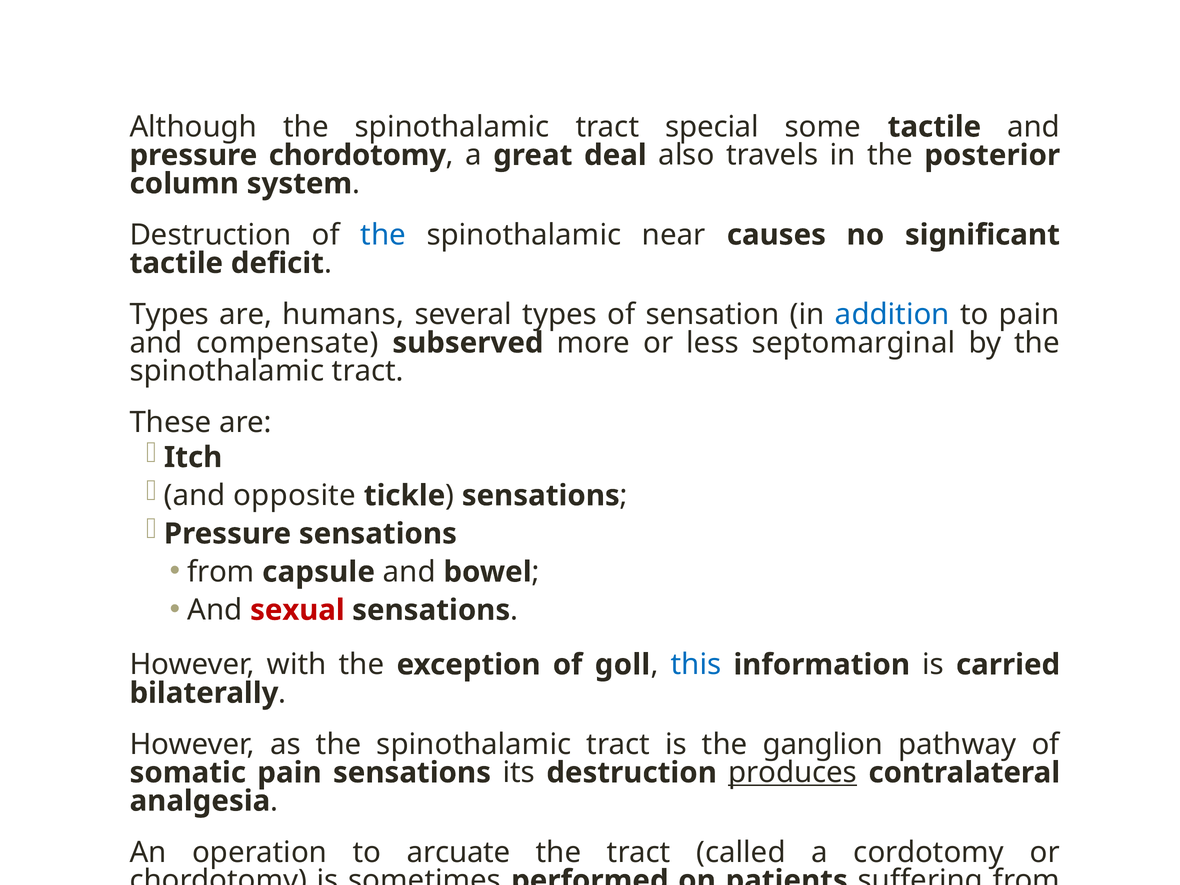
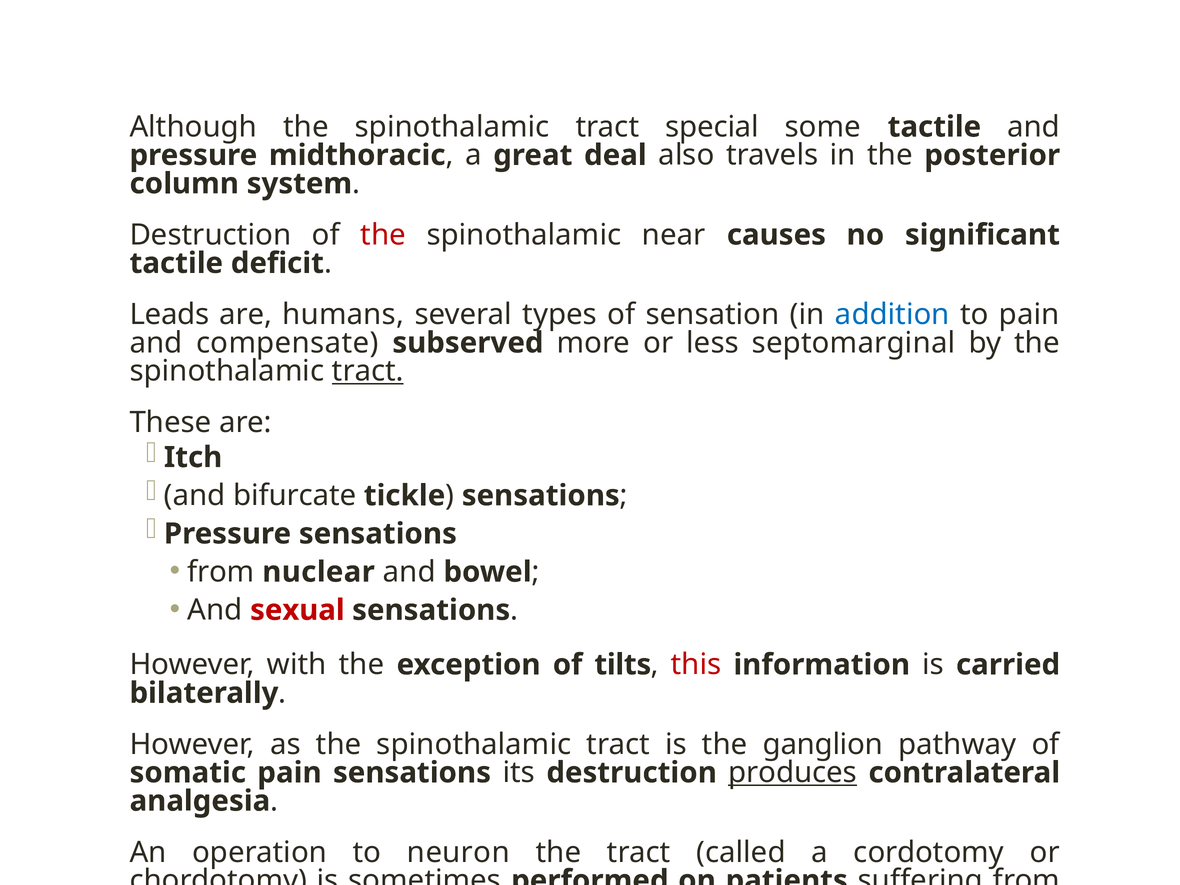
pressure chordotomy: chordotomy -> midthoracic (357, 155)
the colour: blue -> red (383, 235)
Types: Types -> Leads (169, 314)
tract underline: none -> present (368, 371)
opposite: opposite -> bifurcate (295, 496)
capsule: capsule -> nuclear (319, 572)
goll: goll -> tilts (623, 665)
this colour: blue -> red (696, 665)
arcuate: arcuate -> neuron (458, 852)
